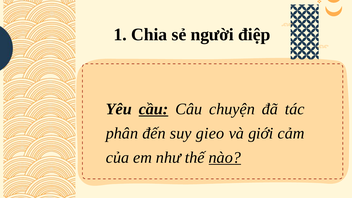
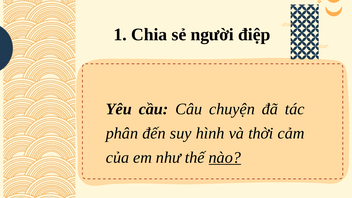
cầu underline: present -> none (154, 109)
gieo: gieo -> hình (210, 133)
giới: giới -> thời (261, 133)
